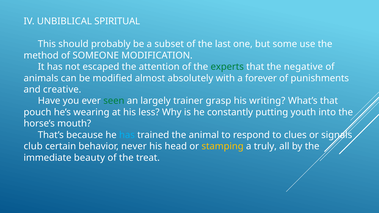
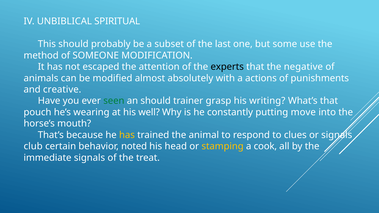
experts colour: green -> black (227, 67)
forever: forever -> actions (261, 78)
an largely: largely -> should (156, 101)
less: less -> well (149, 112)
youth: youth -> move (303, 112)
has colour: light blue -> yellow (127, 135)
never: never -> noted (134, 146)
truly: truly -> cook (265, 146)
immediate beauty: beauty -> signals (89, 158)
